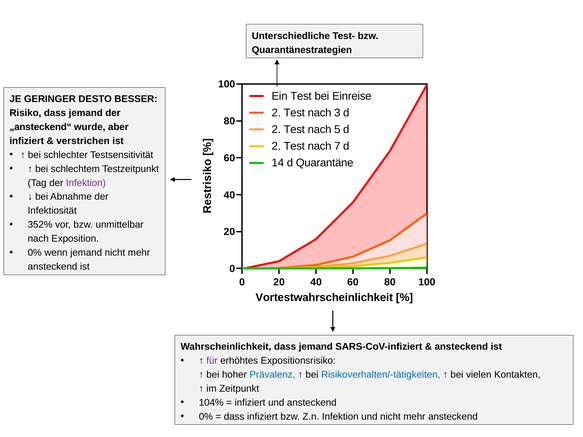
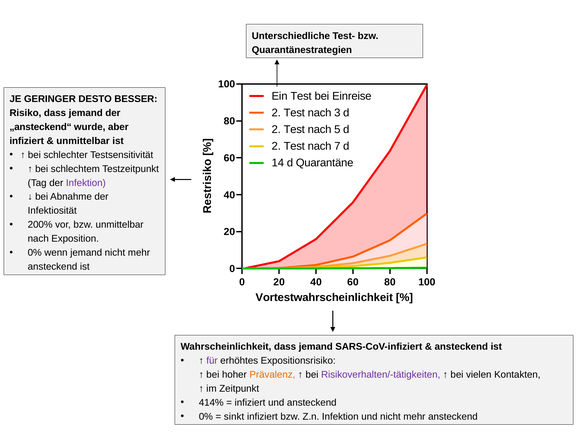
verstrichen: verstrichen -> unmittelbar (83, 141)
352%: 352% -> 200% (40, 225)
Prävalenz colour: blue -> orange (272, 375)
Risikoverhalten/-tätigkeiten colour: blue -> purple (381, 375)
104%: 104% -> 414% (211, 403)
dass: dass -> sinkt (234, 417)
